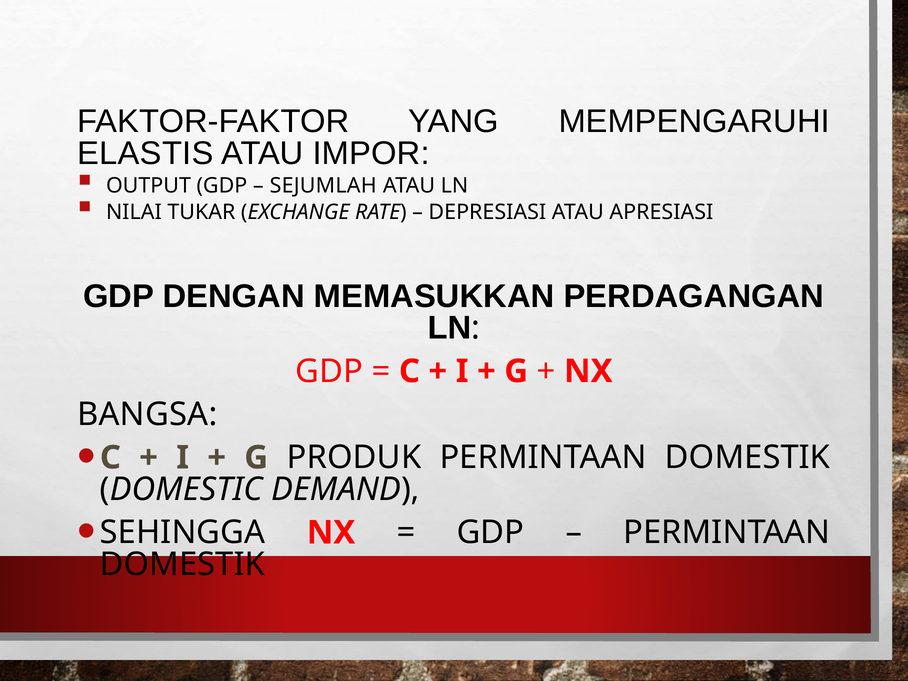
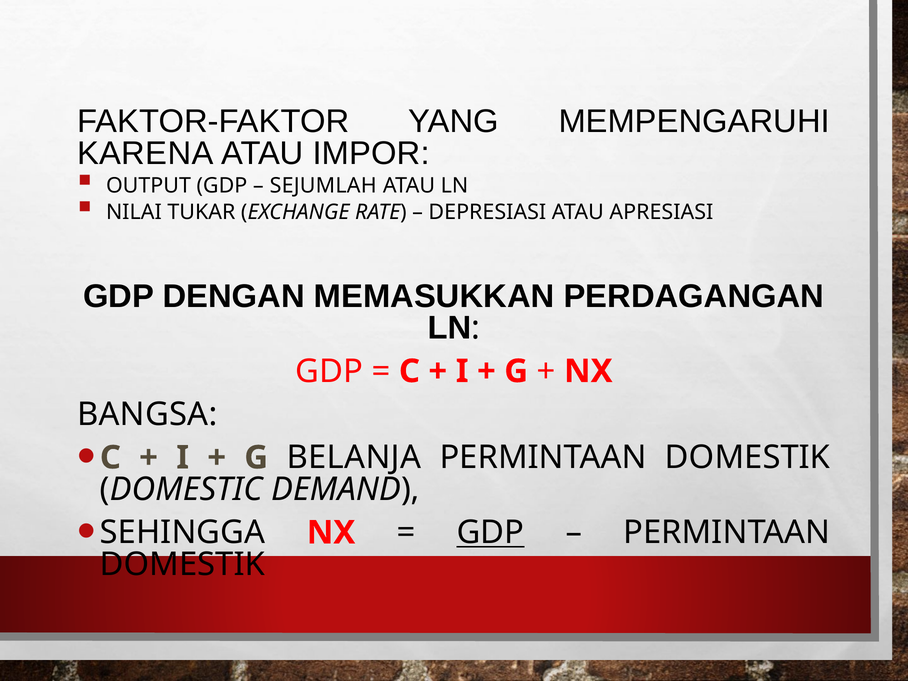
ELASTIS: ELASTIS -> KARENA (145, 153)
PRODUK: PRODUK -> BELANJA (354, 458)
GDP underline: none -> present (490, 533)
